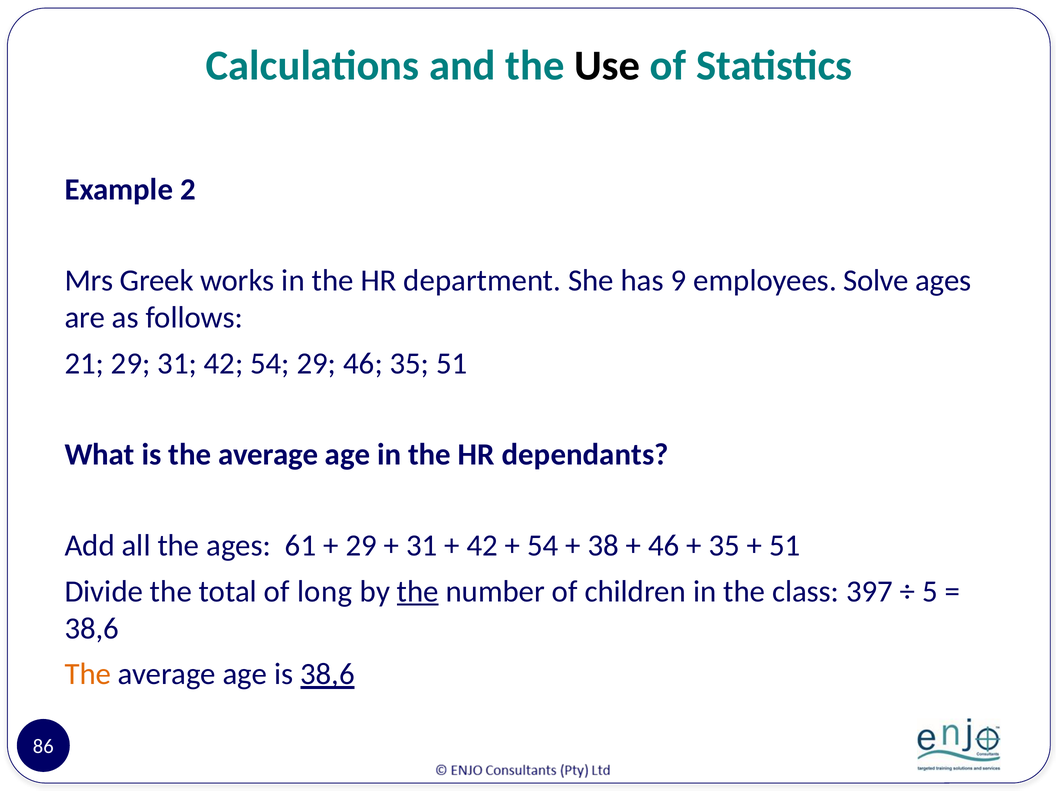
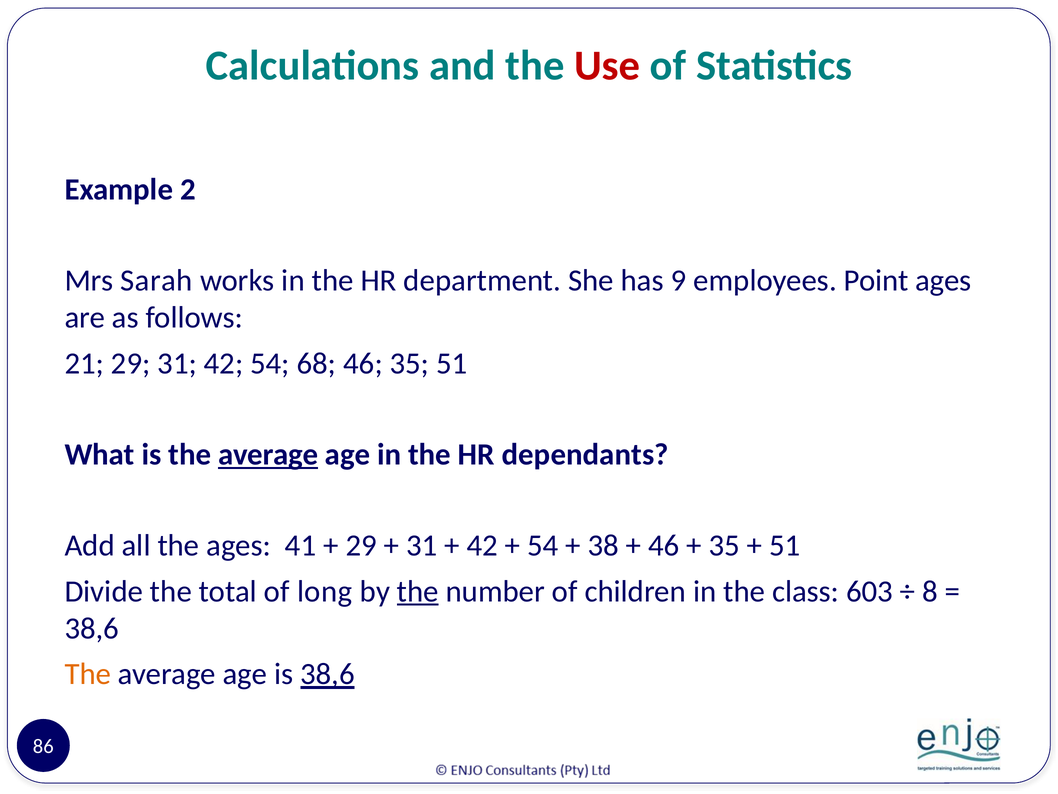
Use colour: black -> red (607, 65)
Greek: Greek -> Sarah (156, 281)
Solve: Solve -> Point (876, 281)
54 29: 29 -> 68 (316, 363)
average underline: none -> present (268, 454)
61: 61 -> 41 (301, 545)
397: 397 -> 603 (870, 591)
5: 5 -> 8 (930, 591)
